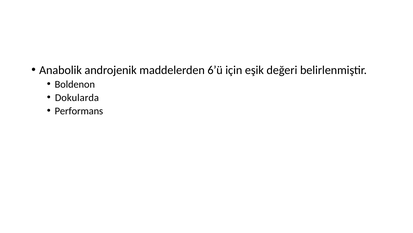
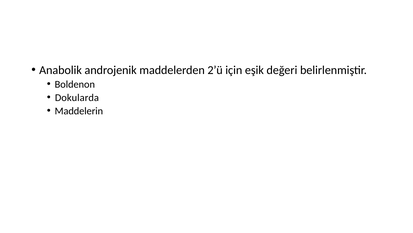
6’ü: 6’ü -> 2’ü (215, 70)
Performans: Performans -> Maddelerin (79, 111)
